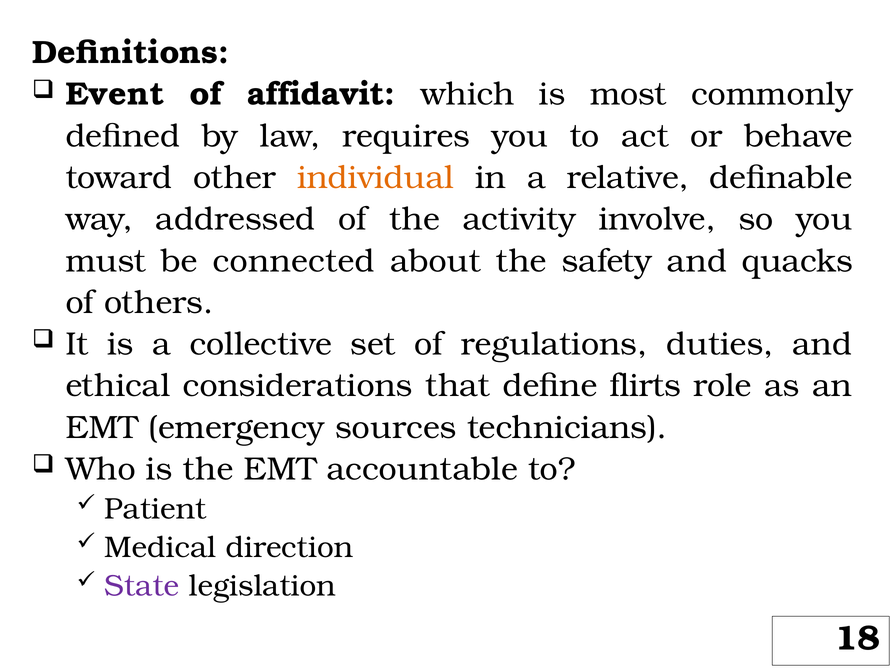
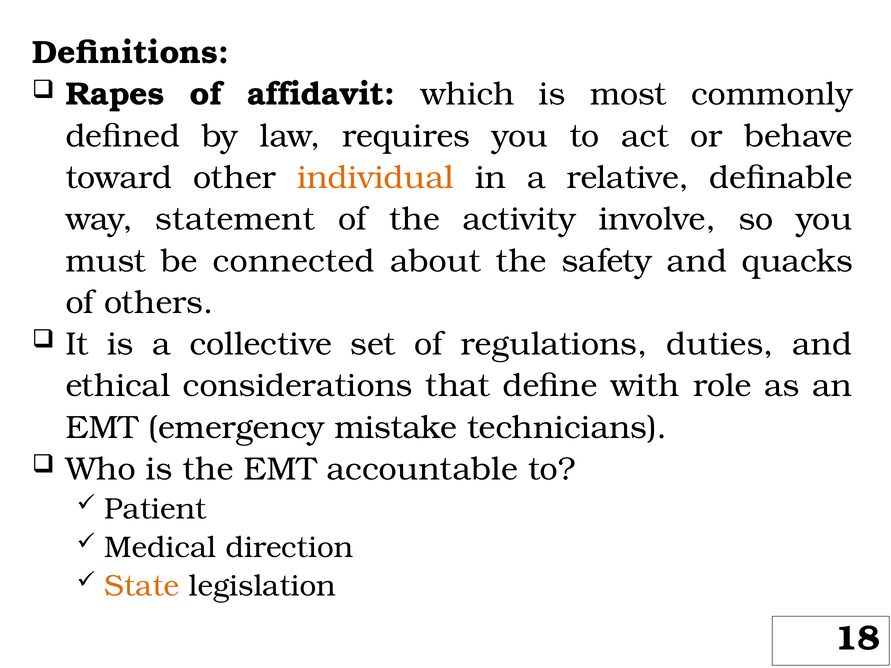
Event: Event -> Rapes (115, 94)
addressed: addressed -> statement (235, 219)
flirts: flirts -> with (645, 386)
sources: sources -> mistake (396, 428)
State colour: purple -> orange (142, 586)
